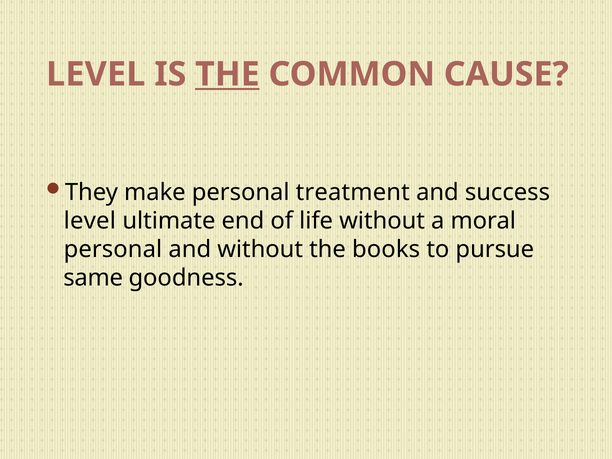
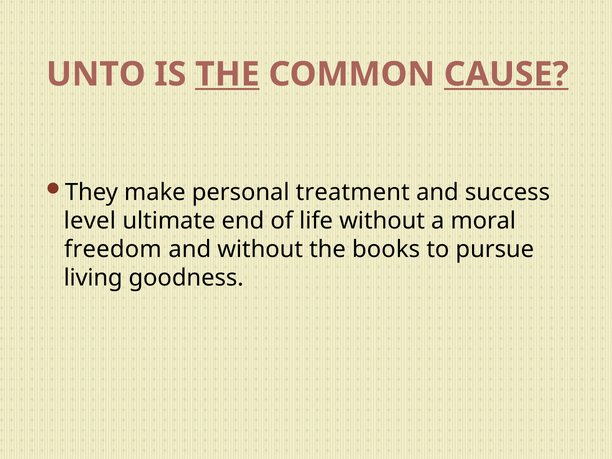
LEVEL: LEVEL -> UNTO (96, 74)
CAUSE underline: none -> present (506, 74)
personal: personal -> freedom (113, 249)
same: same -> living (93, 278)
